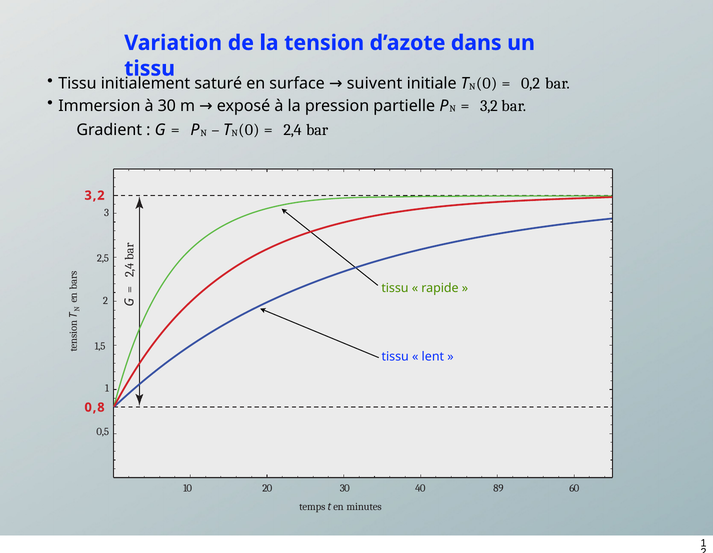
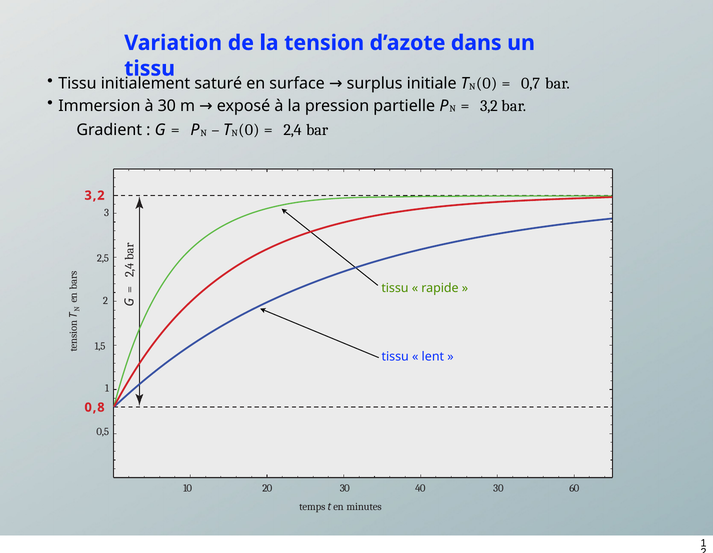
suivent: suivent -> surplus (375, 83)
0,2: 0,2 -> 0,7 (531, 83)
40 89: 89 -> 30 (498, 488)
